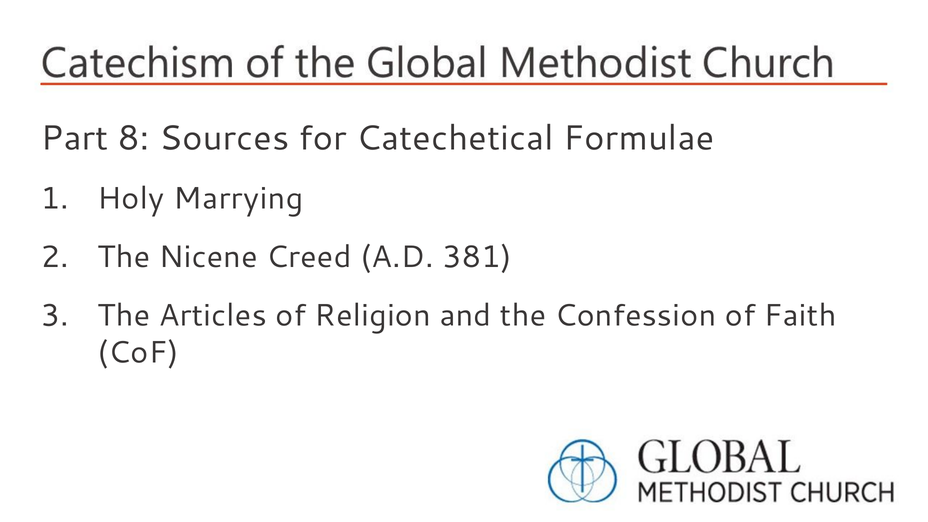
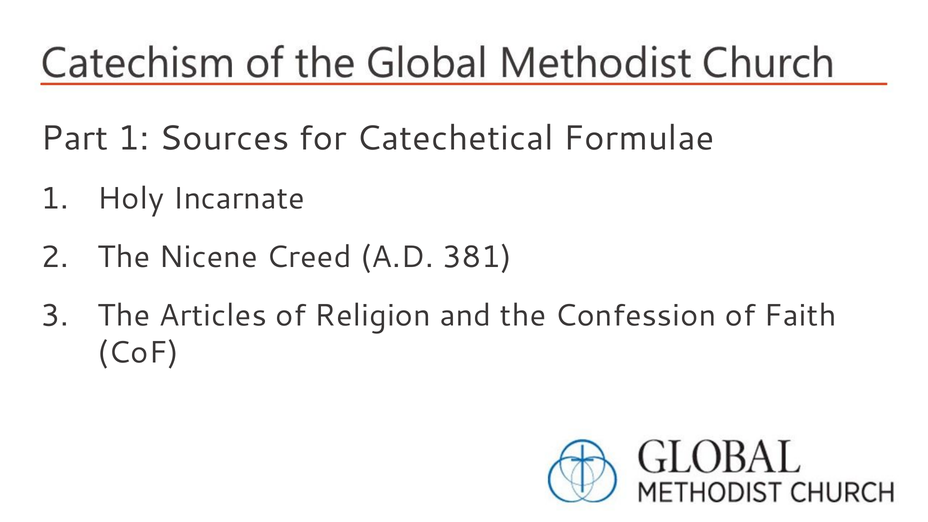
Part 8: 8 -> 1 (134, 138)
Marrying: Marrying -> Incarnate (239, 199)
